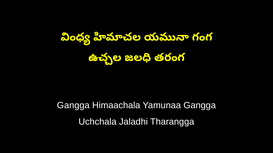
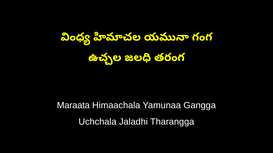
Gangga: Gangga -> Maraata (73, 106)
